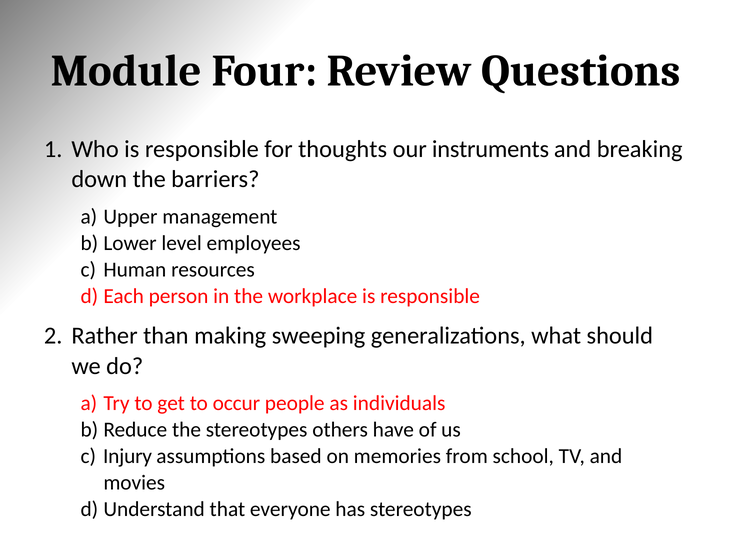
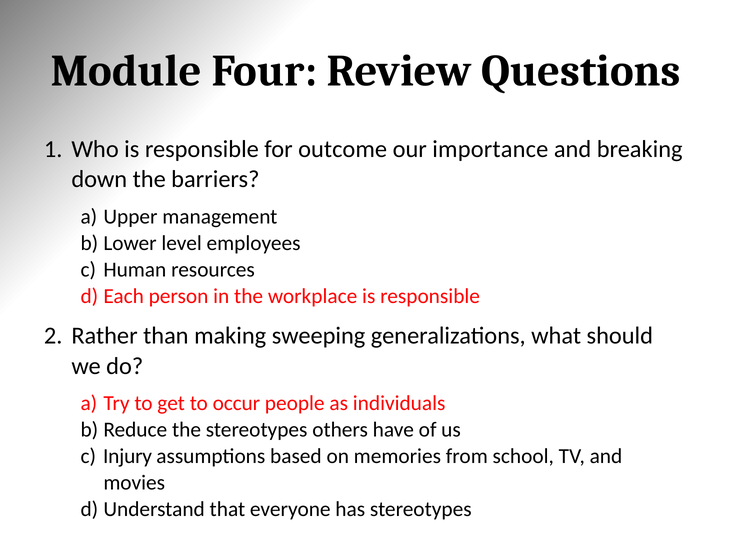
thoughts: thoughts -> outcome (343, 149)
instruments: instruments -> importance (490, 149)
